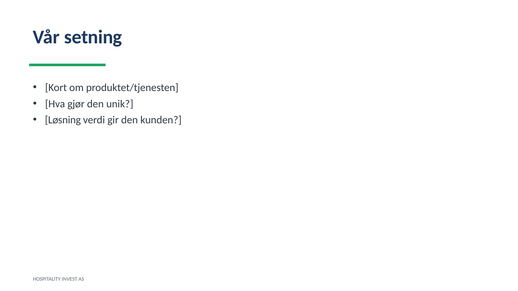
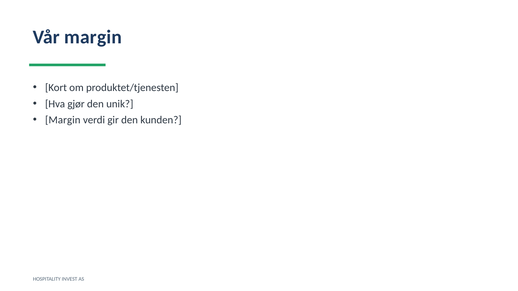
Vår setning: setning -> margin (93, 37)
Løsning: Løsning -> Margin (63, 120)
